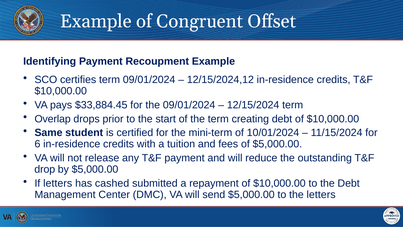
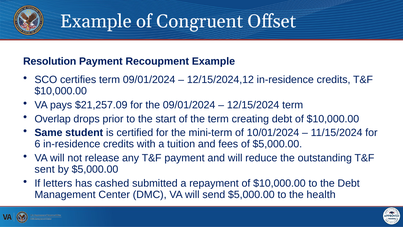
Identifying: Identifying -> Resolution (50, 61)
$33,884.45: $33,884.45 -> $21,257.09 (101, 105)
drop: drop -> sent (45, 169)
the letters: letters -> health (321, 194)
